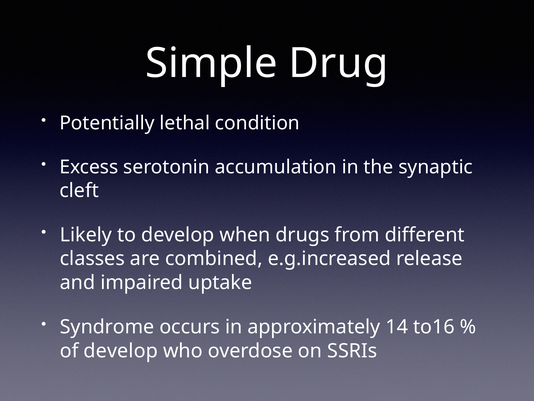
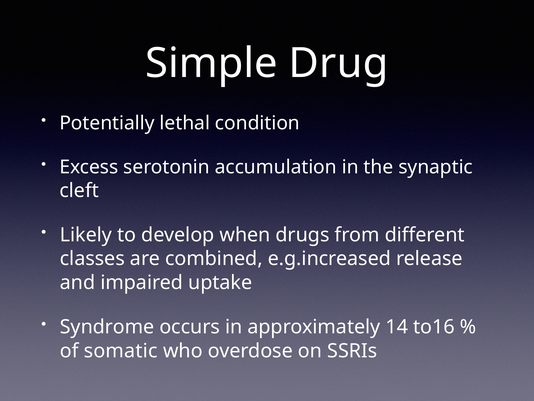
of develop: develop -> somatic (121, 350)
